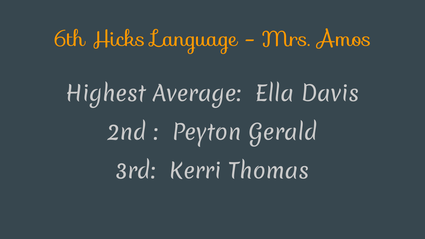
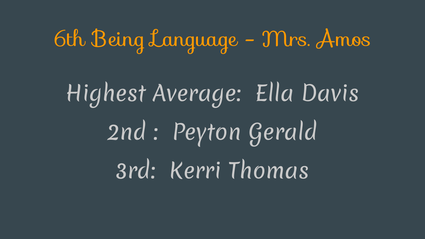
Hicks: Hicks -> Being (119, 39)
